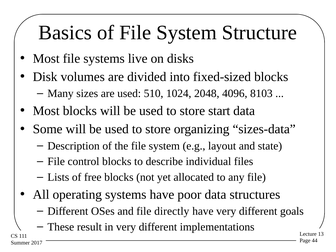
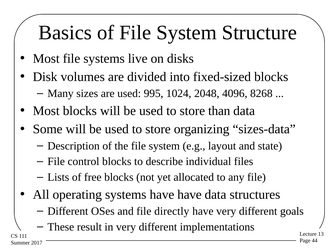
510: 510 -> 995 (154, 94)
8103: 8103 -> 8268 (261, 94)
start: start -> than (219, 111)
have poor: poor -> have (190, 194)
